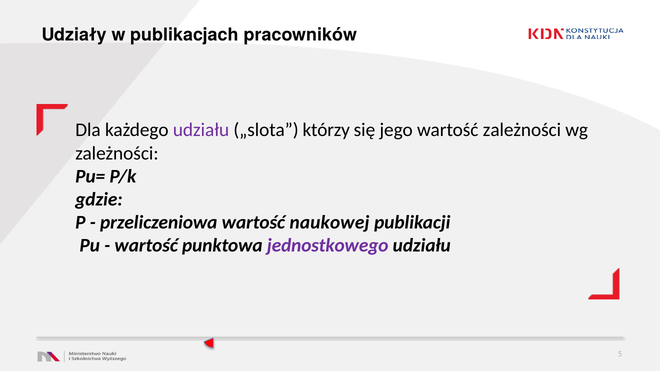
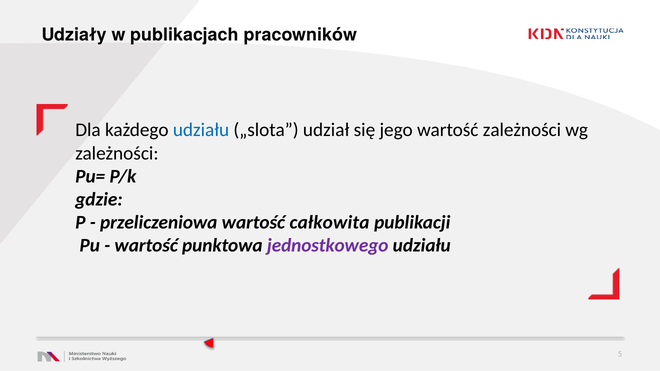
udziału colour: purple -> blue (201, 130)
którzy: którzy -> udział (326, 130)
naukowej: naukowej -> całkowita (330, 223)
